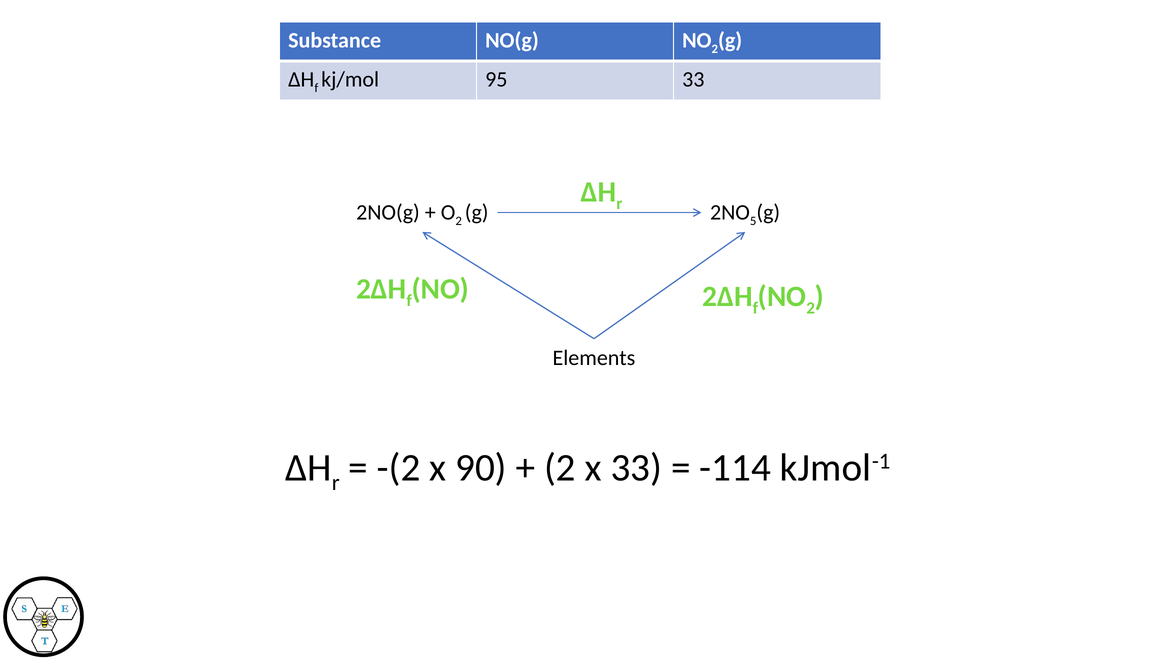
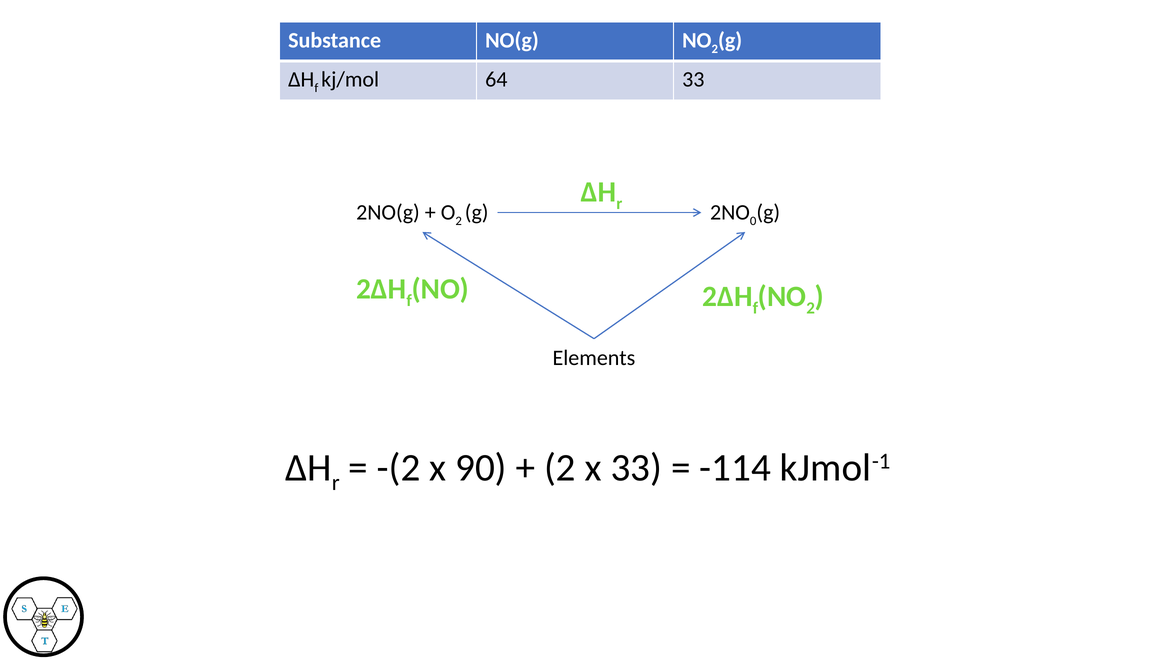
95: 95 -> 64 (496, 79)
5: 5 -> 0 (753, 221)
